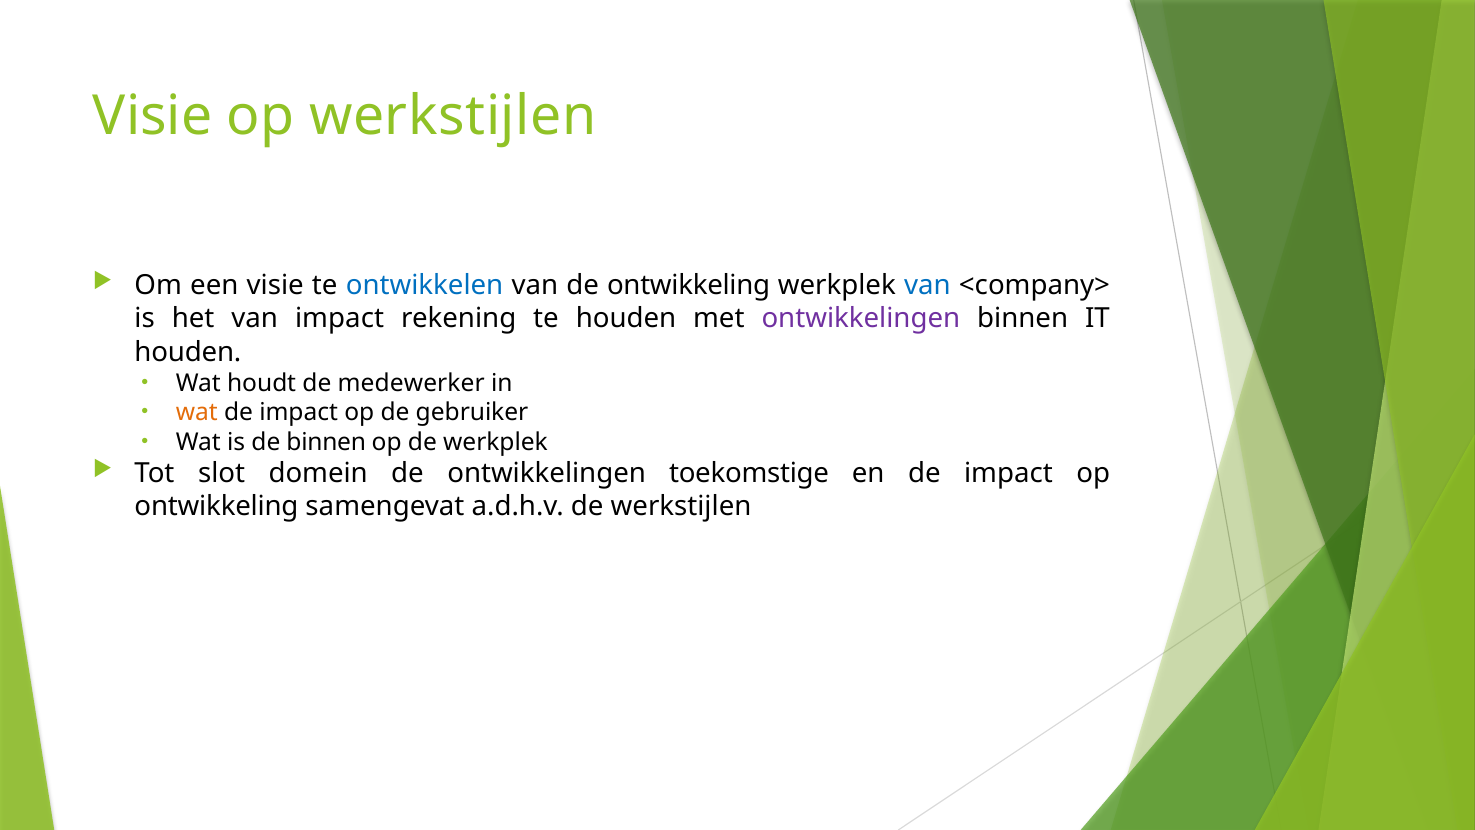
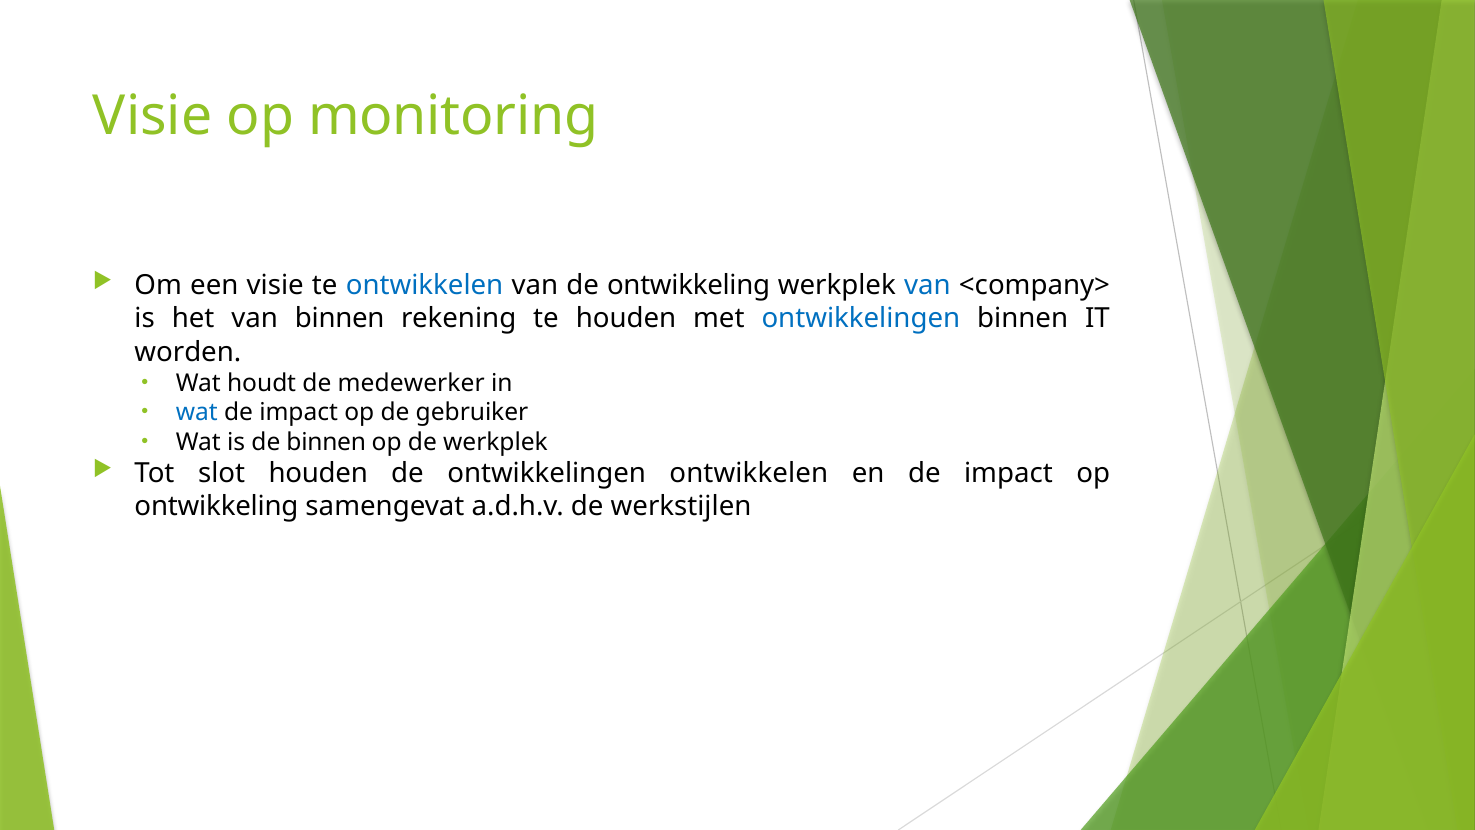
op werkstijlen: werkstijlen -> monitoring (453, 116)
van impact: impact -> binnen (340, 319)
ontwikkelingen colour: purple -> blue (861, 319)
houden: houden -> worden (188, 352)
wat colour: orange -> blue (197, 412)
slot domein: domein -> houden (318, 473)
ontwikkelingen toekomstige: toekomstige -> ontwikkelen (749, 473)
